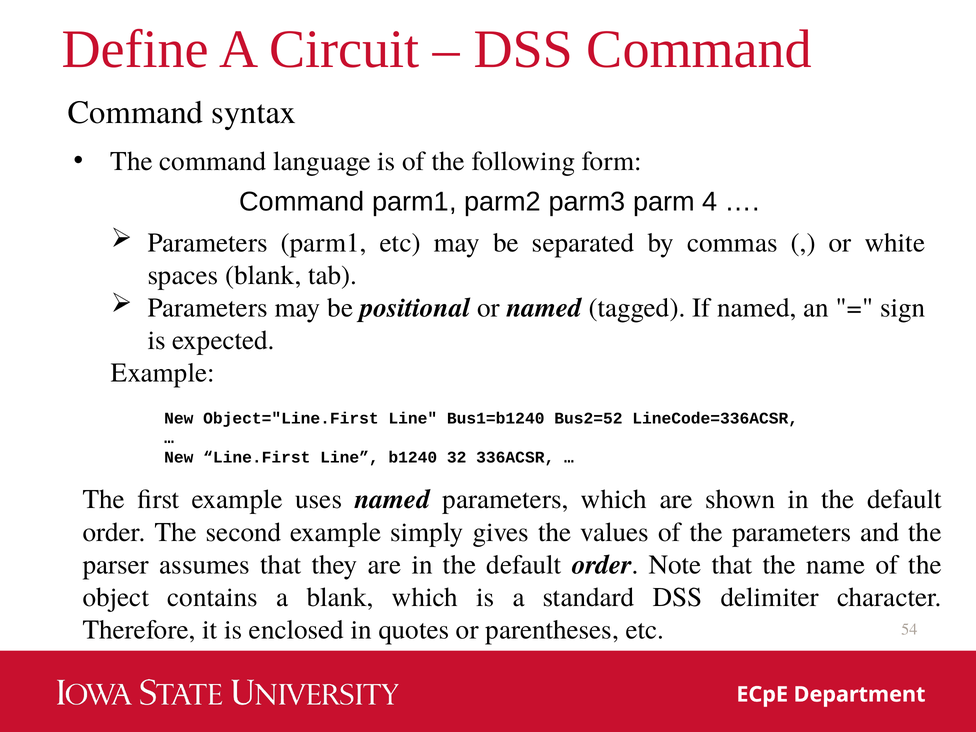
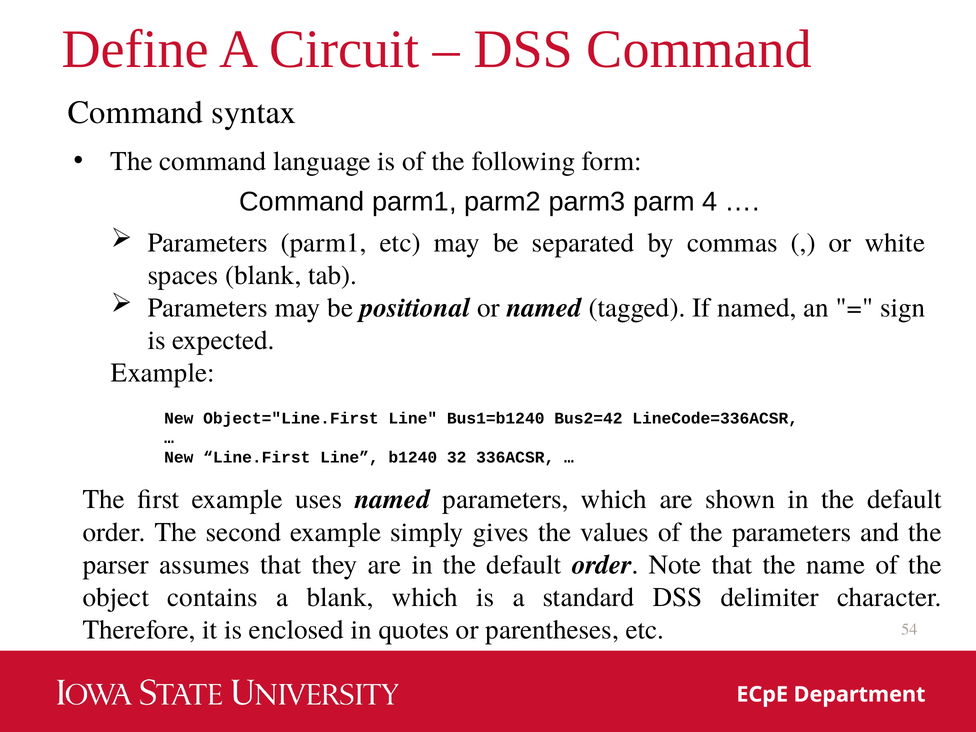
Bus2=52: Bus2=52 -> Bus2=42 (588, 418)
